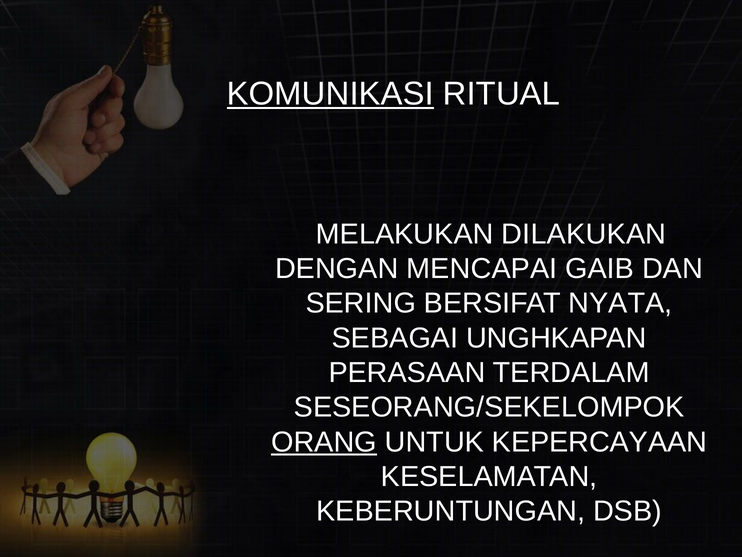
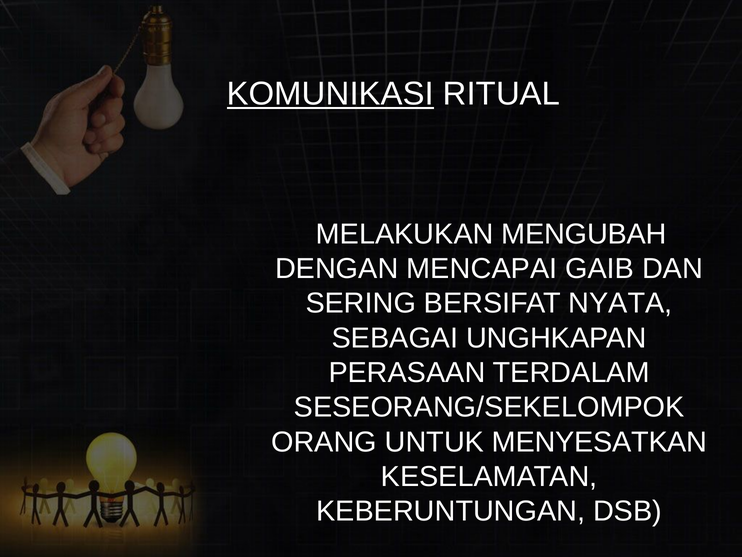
DILAKUKAN: DILAKUKAN -> MENGUBAH (584, 234)
ORANG underline: present -> none (324, 442)
KEPERCAYAAN: KEPERCAYAAN -> MENYESATKAN (600, 442)
